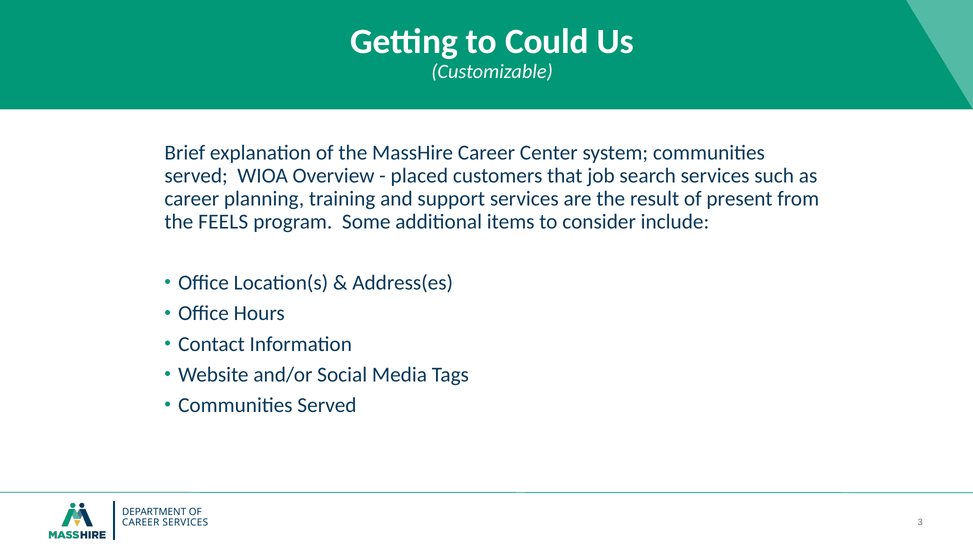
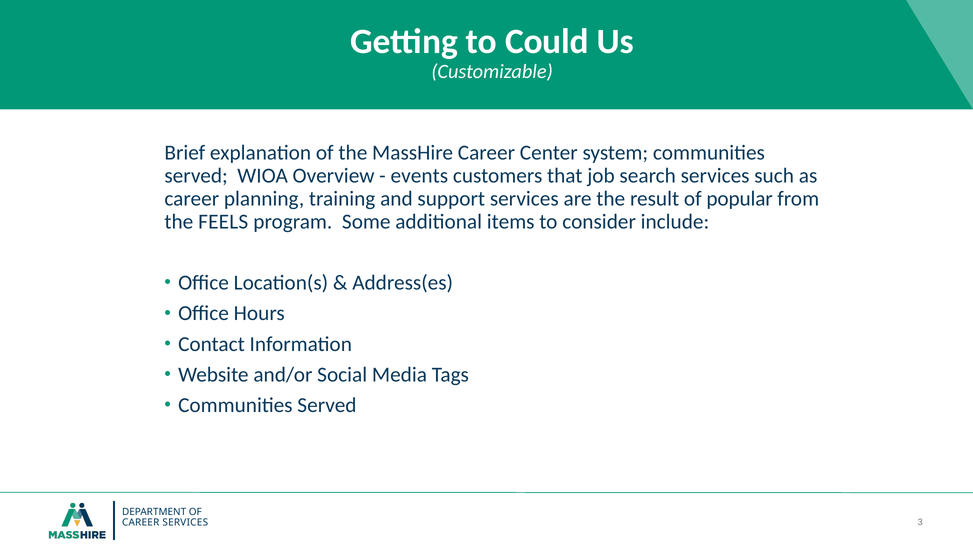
placed: placed -> events (419, 176)
present: present -> popular (740, 199)
